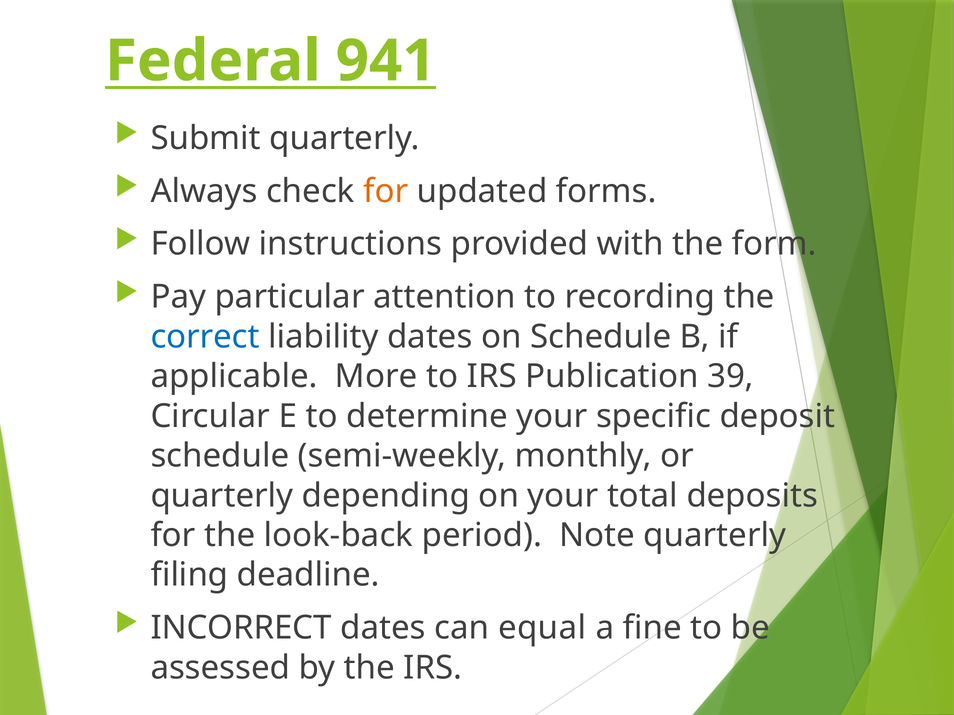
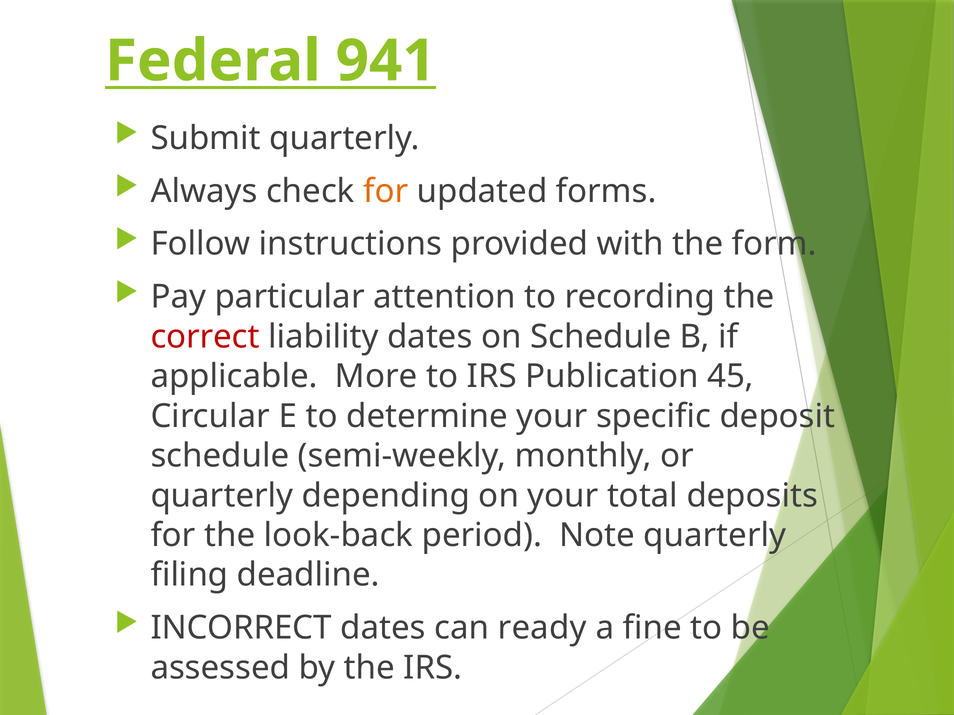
correct colour: blue -> red (205, 337)
39: 39 -> 45 (731, 377)
equal: equal -> ready (542, 628)
